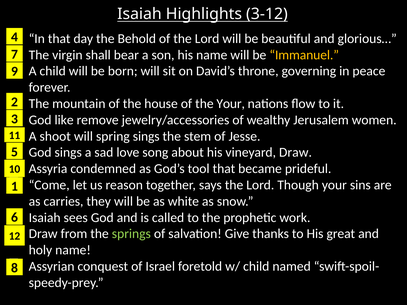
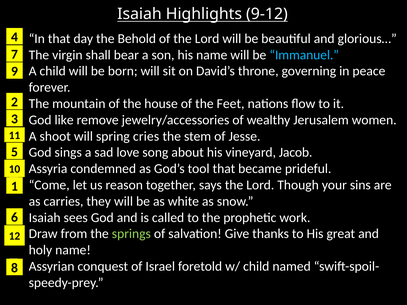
3-12: 3-12 -> 9-12 (267, 14)
Immanuel colour: yellow -> light blue (304, 55)
the Your: Your -> Feet (231, 104)
spring sings: sings -> cries (146, 136)
vineyard Draw: Draw -> Jacob (296, 153)
